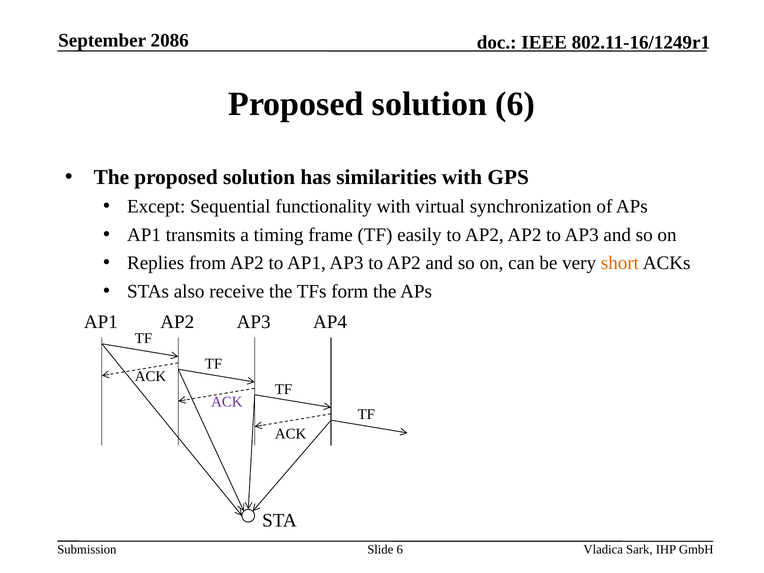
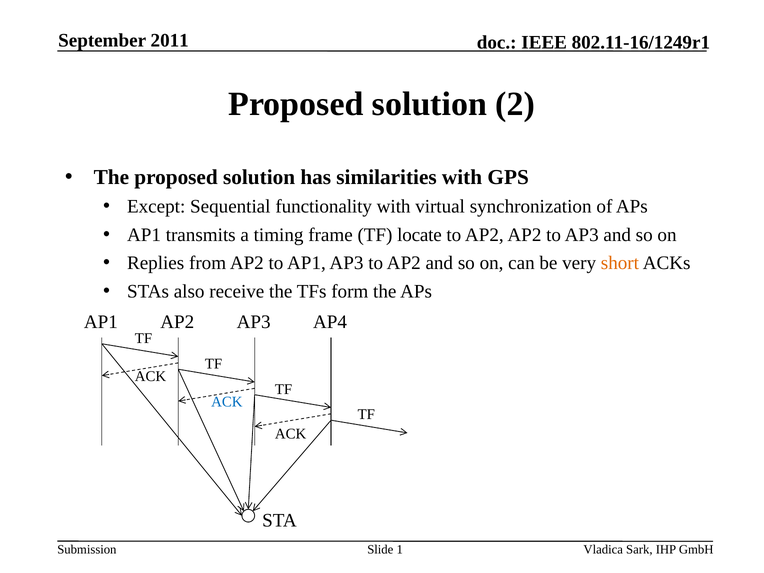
2086: 2086 -> 2011 (170, 40)
solution 6: 6 -> 2 (515, 104)
easily: easily -> locate (420, 235)
ACK colour: purple -> blue (227, 402)
Slide 6: 6 -> 1 (400, 550)
